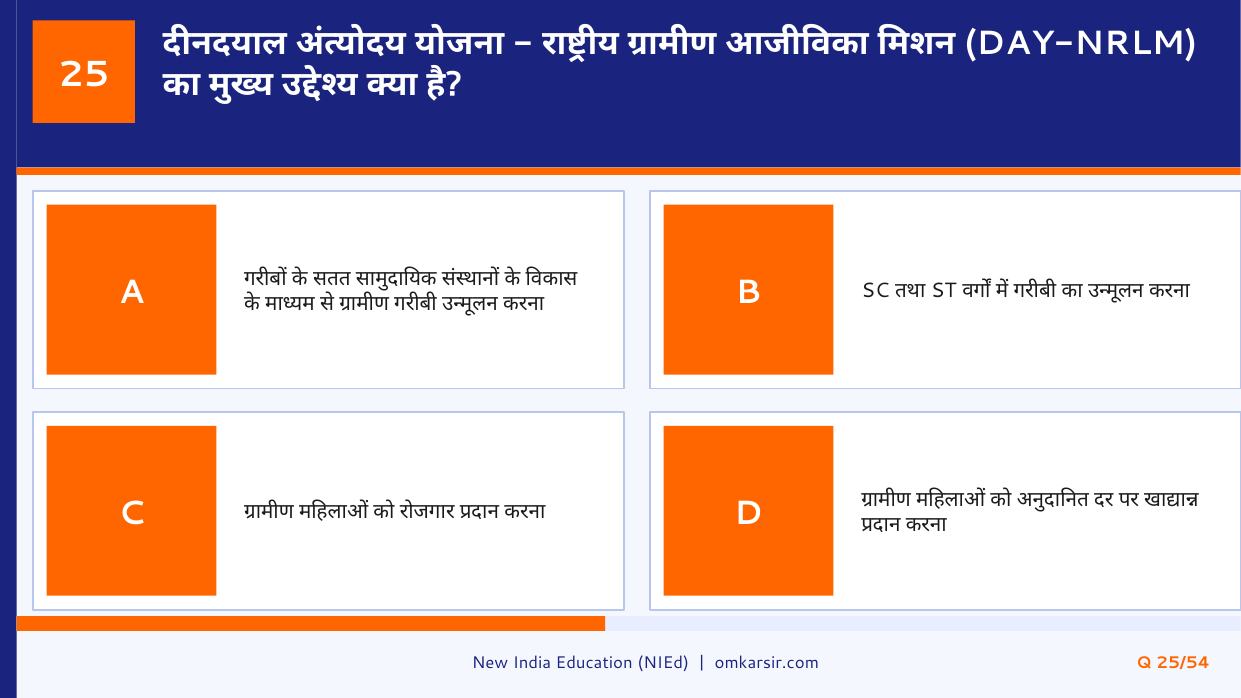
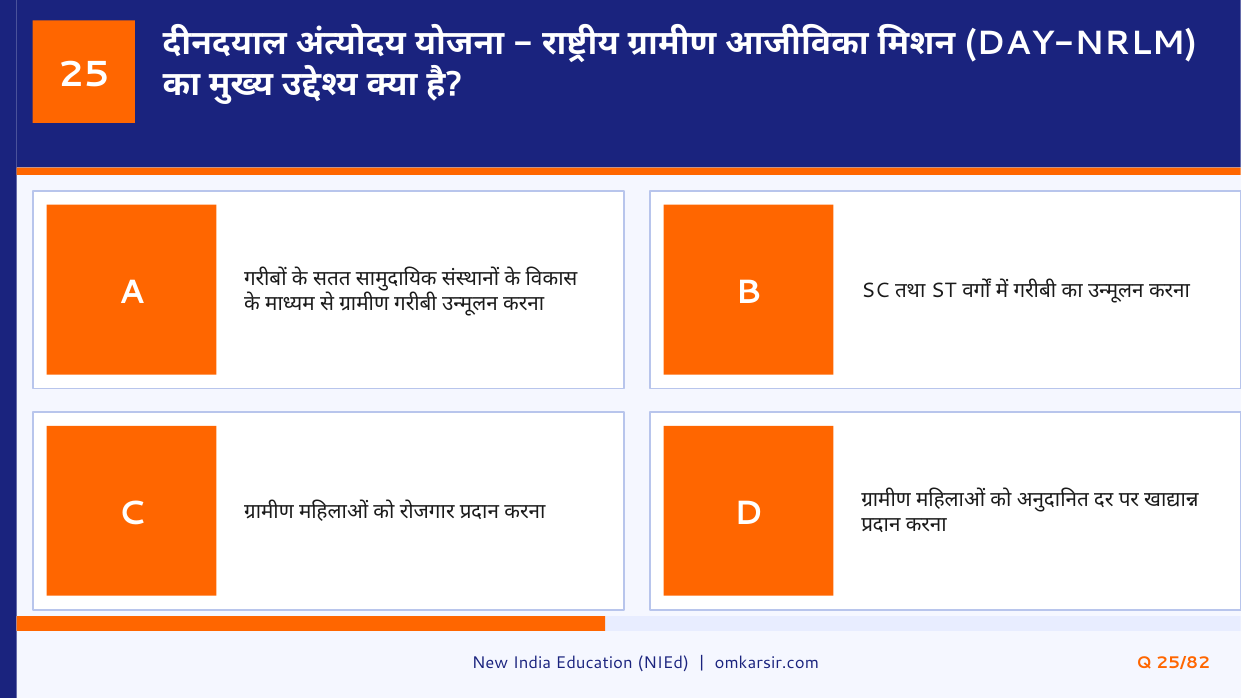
25/54: 25/54 -> 25/82 (1183, 663)
